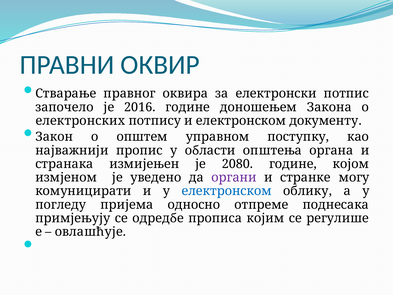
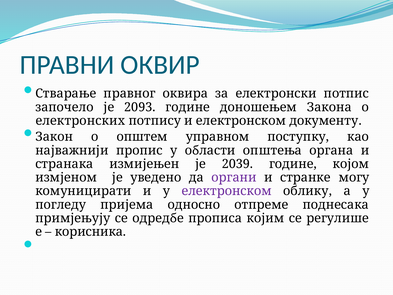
2016: 2016 -> 2093 (140, 107)
2080: 2080 -> 2039 (237, 164)
електронском colour: blue -> purple (227, 191)
овлашћује: овлашћује -> корисника (90, 232)
